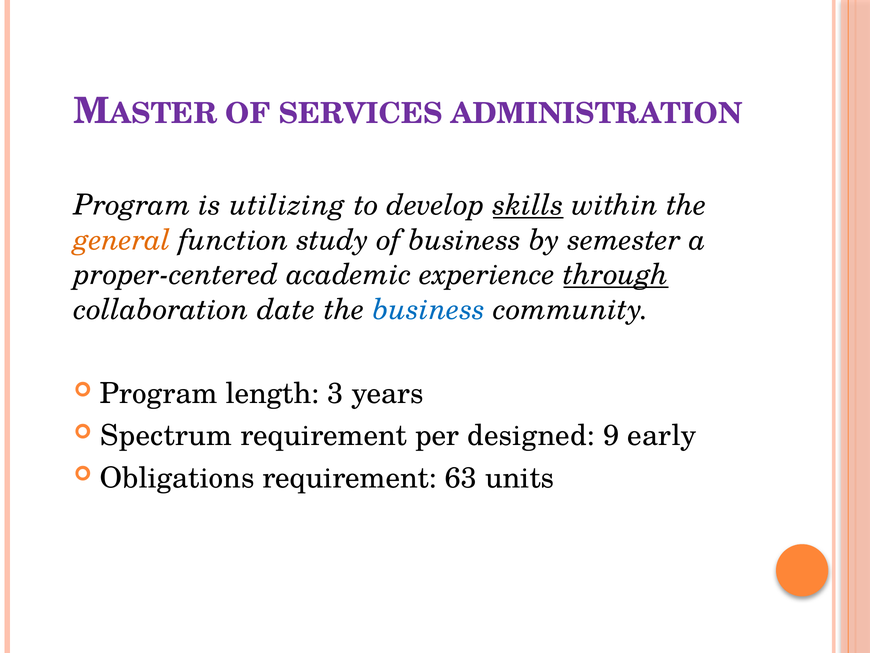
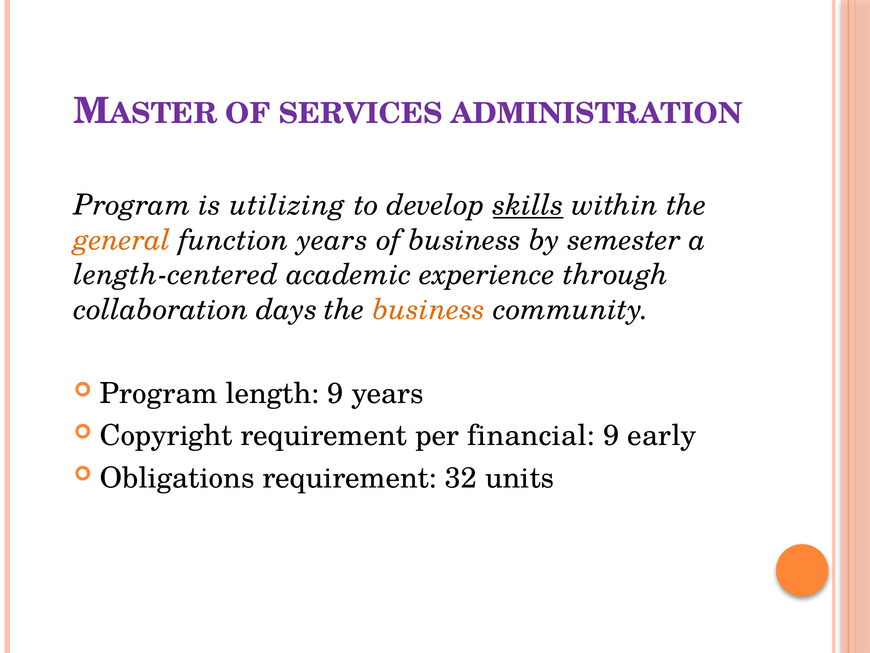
function study: study -> years (332, 240)
proper-centered: proper-centered -> length-centered (176, 275)
through underline: present -> none (616, 275)
date: date -> days (287, 309)
business colour: blue -> orange (429, 309)
length 3: 3 -> 9 (335, 394)
Spectrum: Spectrum -> Copyright (166, 436)
designed: designed -> financial (531, 436)
63: 63 -> 32 (461, 478)
